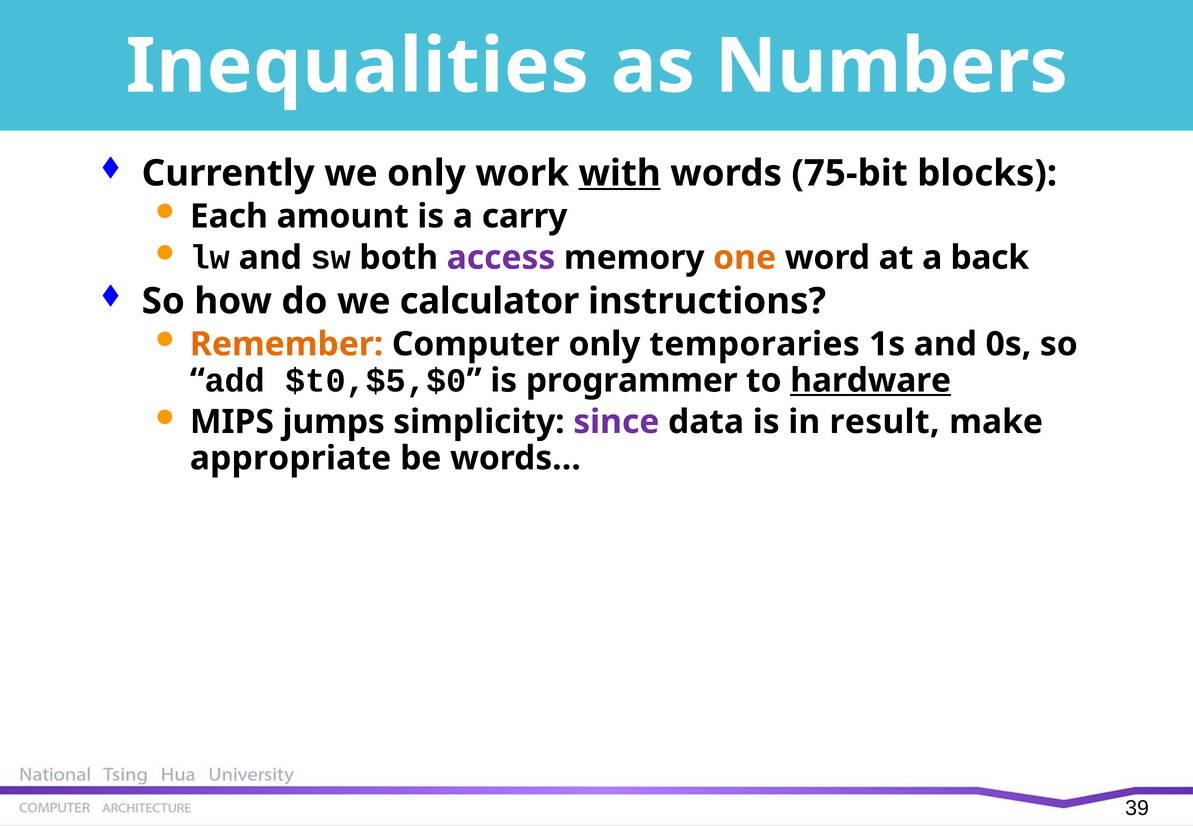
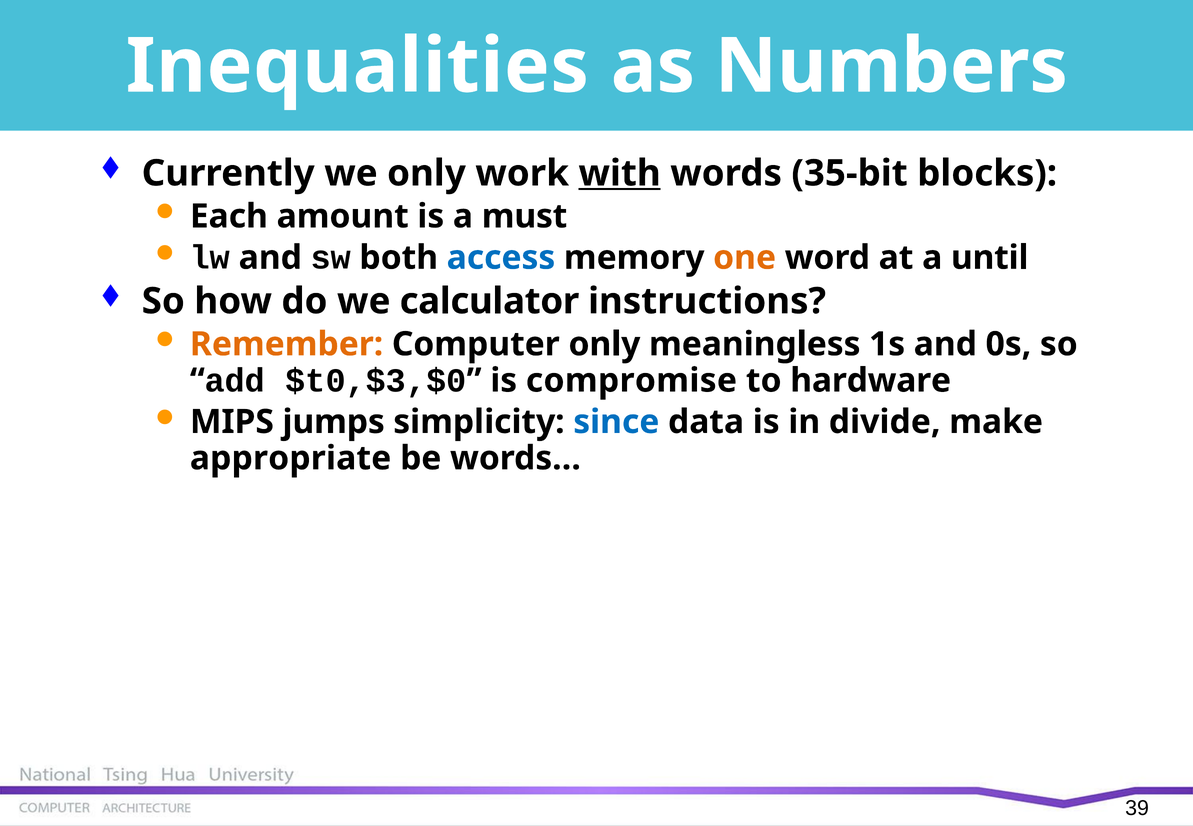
75-bit: 75-bit -> 35-bit (850, 173)
carry: carry -> must (525, 216)
access colour: purple -> blue (501, 258)
back: back -> until (990, 258)
temporaries: temporaries -> meaningless (755, 344)
$t0,$5,$0: $t0,$5,$0 -> $t0,$3,$0 (376, 380)
programmer: programmer -> compromise (631, 380)
hardware underline: present -> none (871, 380)
since colour: purple -> blue (616, 422)
result: result -> divide (885, 422)
